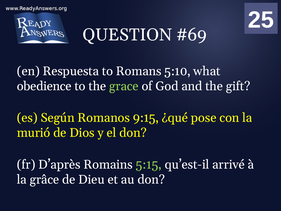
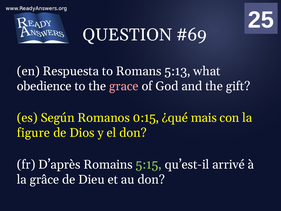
5:10: 5:10 -> 5:13 (177, 71)
grace colour: light green -> pink (124, 86)
9:15: 9:15 -> 0:15 (146, 118)
pose: pose -> mais (204, 118)
murió: murió -> figure (33, 133)
